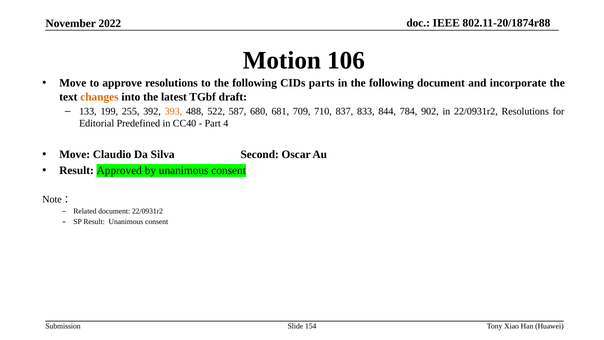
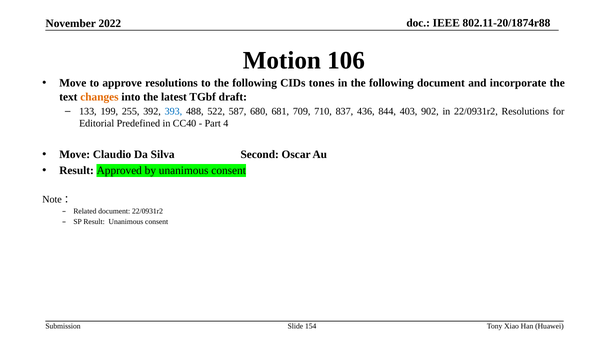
parts: parts -> tones (322, 83)
393 colour: orange -> blue (173, 111)
833: 833 -> 436 (366, 111)
784: 784 -> 403 (409, 111)
